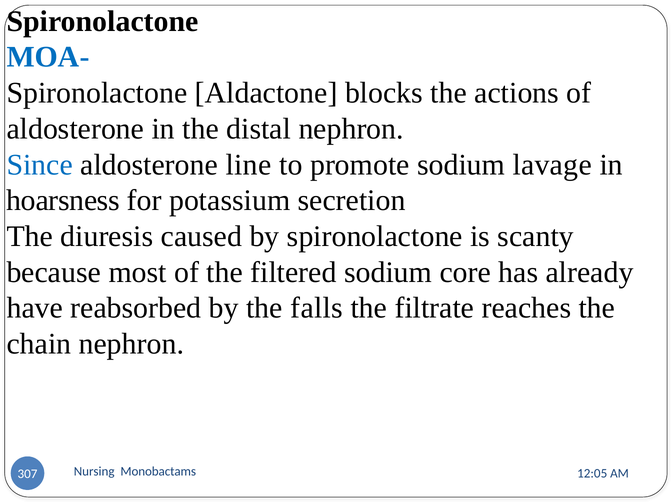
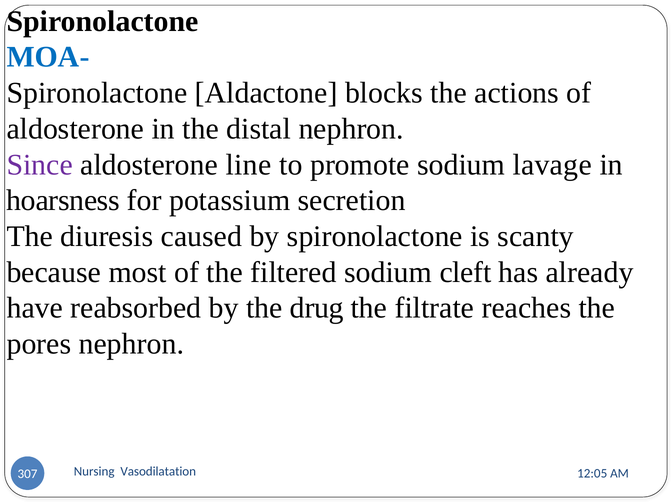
Since colour: blue -> purple (40, 165)
core: core -> cleft (465, 272)
falls: falls -> drug (317, 308)
chain: chain -> pores (39, 344)
Monobactams: Monobactams -> Vasodilatation (158, 471)
